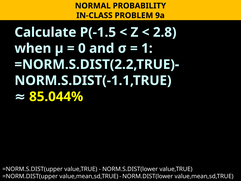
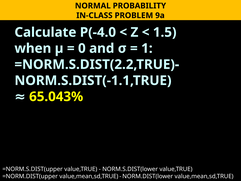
P(-1.5: P(-1.5 -> P(-4.0 (98, 32)
2.8: 2.8 -> 1.5 (165, 32)
85.044%: 85.044% -> 65.043% (56, 97)
